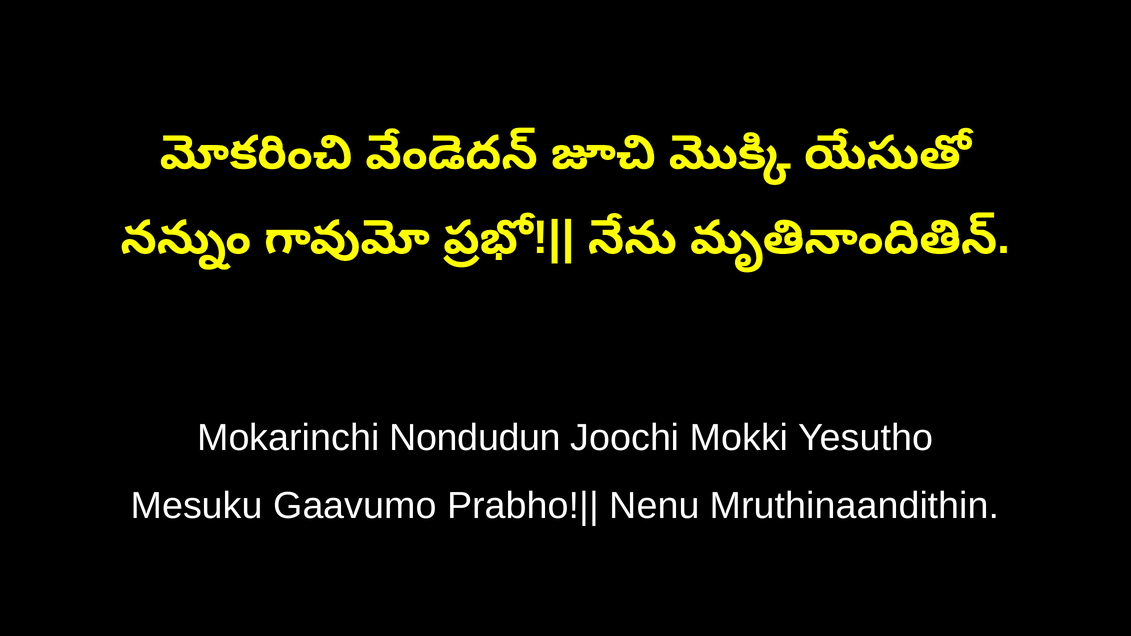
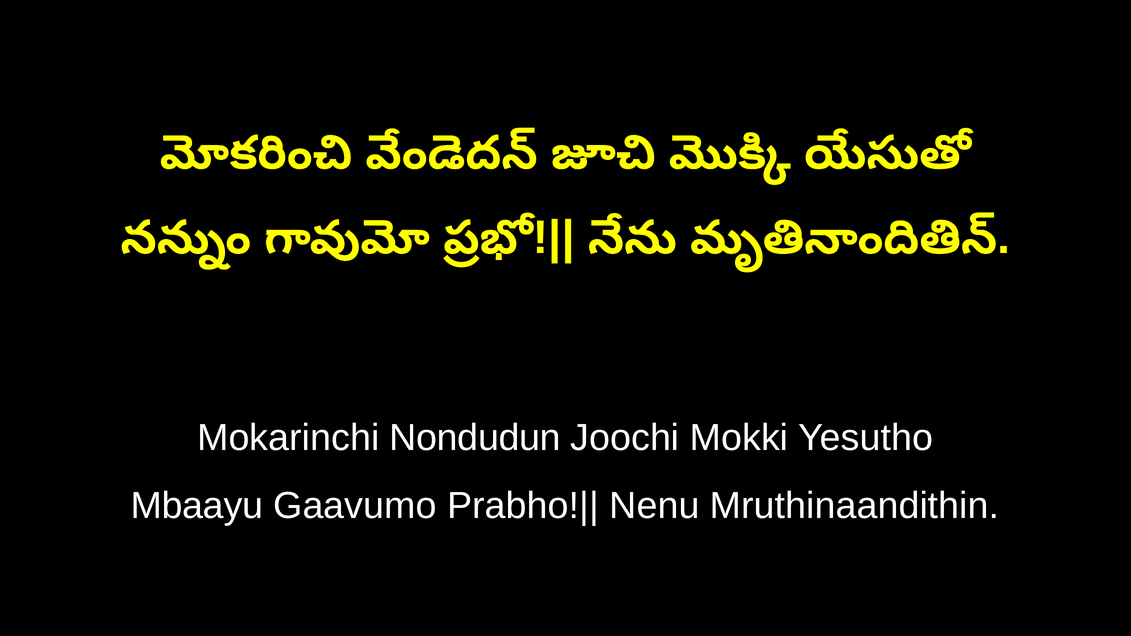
Mesuku: Mesuku -> Mbaayu (197, 506)
